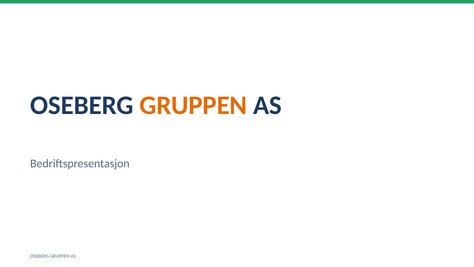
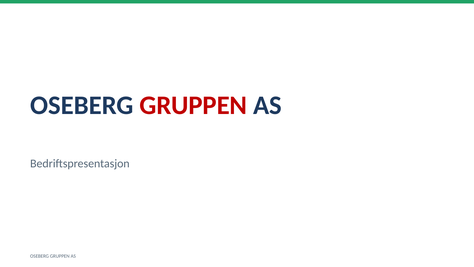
GRUPPEN colour: orange -> red (193, 105)
